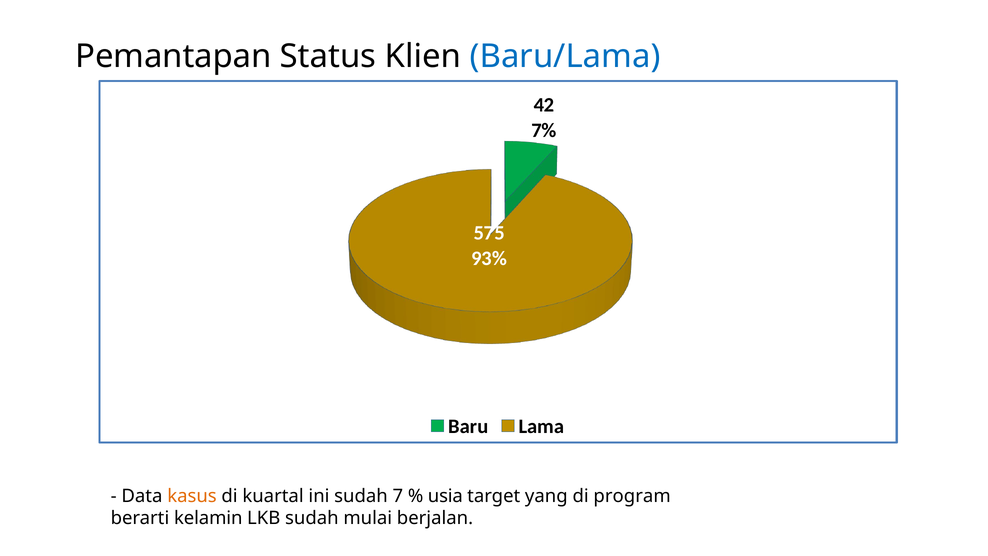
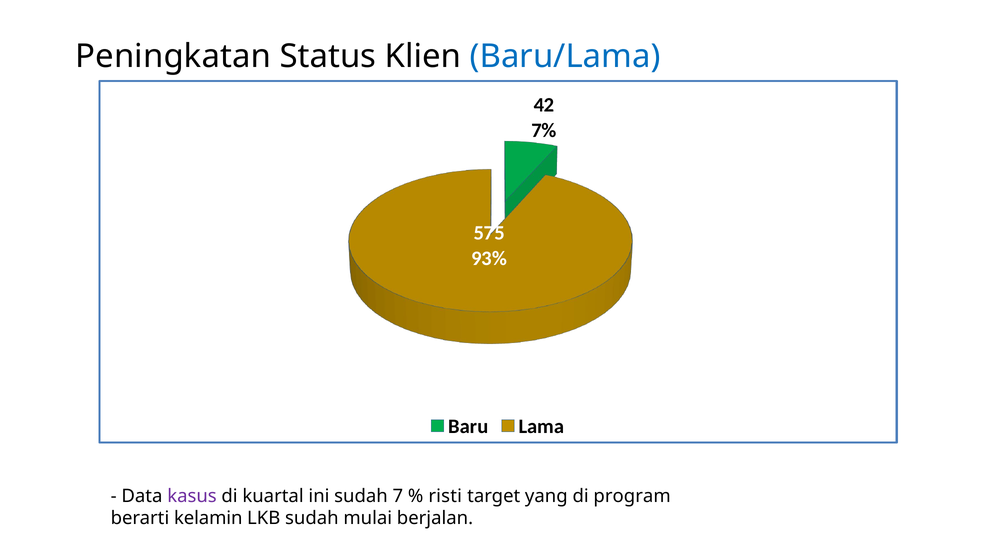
Pemantapan: Pemantapan -> Peningkatan (173, 56)
kasus colour: orange -> purple (192, 496)
usia: usia -> risti (445, 496)
